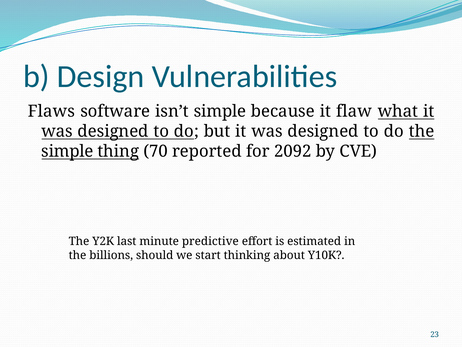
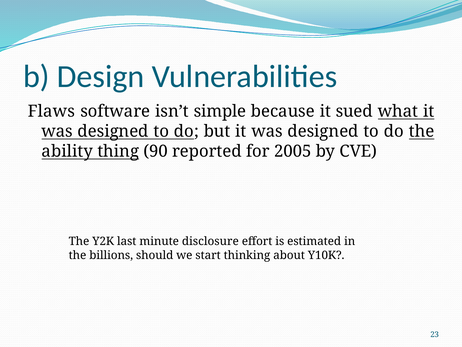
flaw: flaw -> sued (354, 111)
simple: simple -> ability (67, 151)
70: 70 -> 90 (156, 151)
2092: 2092 -> 2005 (293, 151)
predictive: predictive -> disclosure (210, 241)
